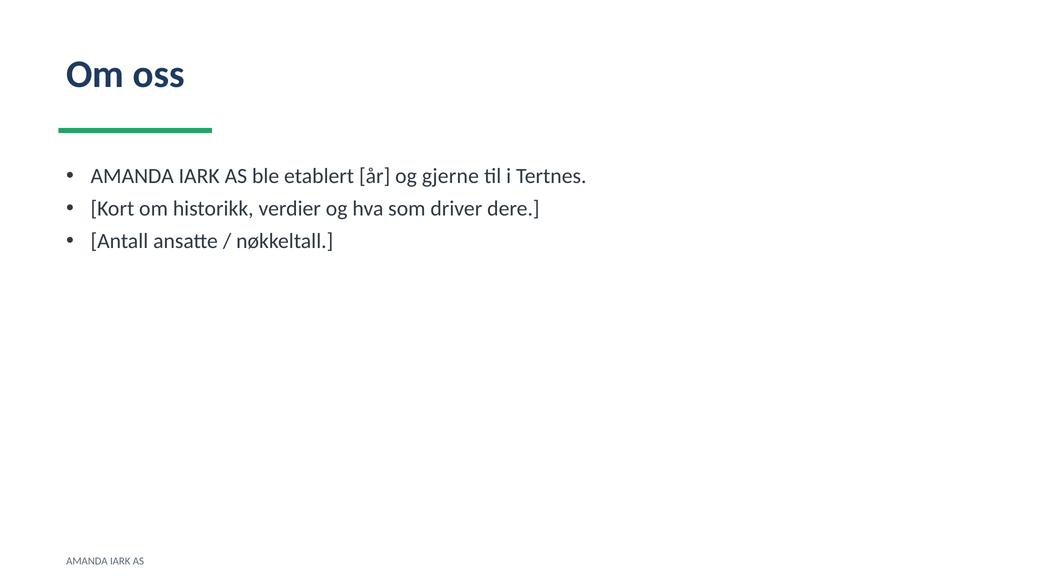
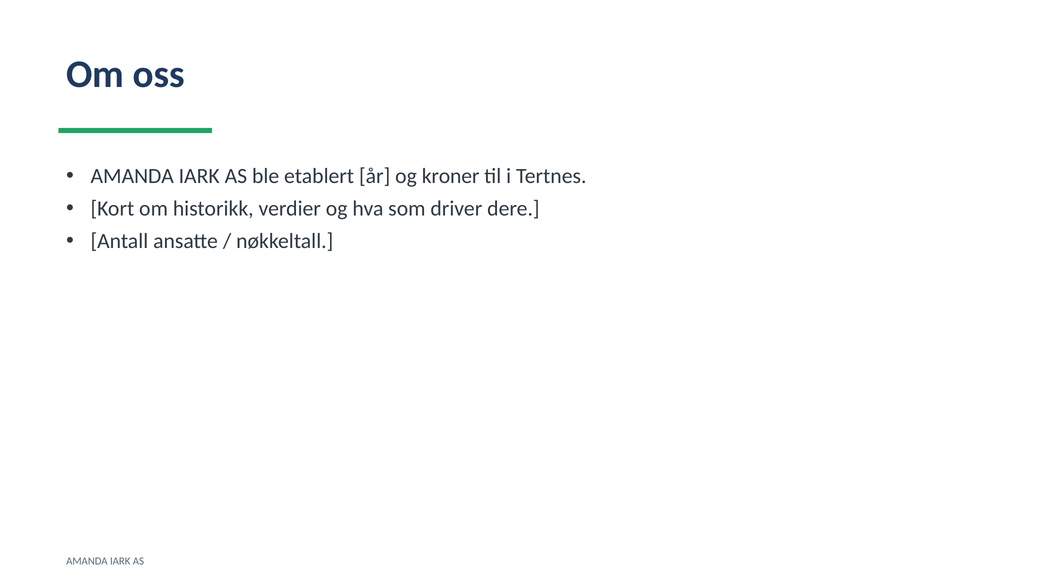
gjerne: gjerne -> kroner (451, 176)
